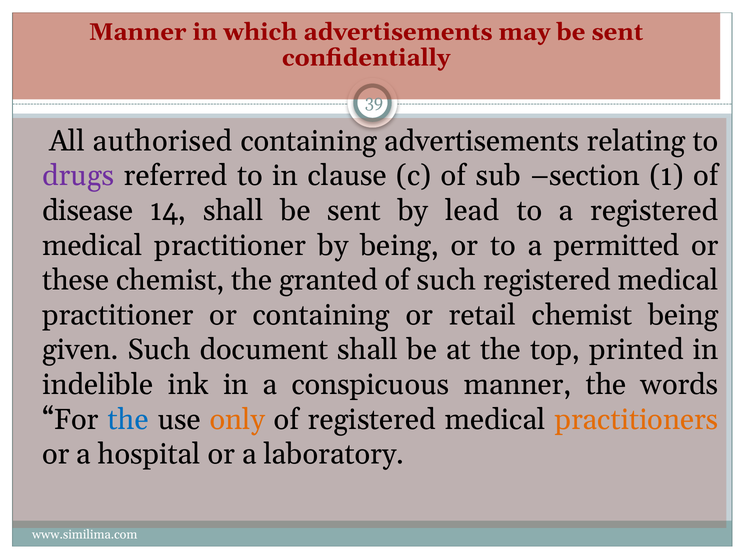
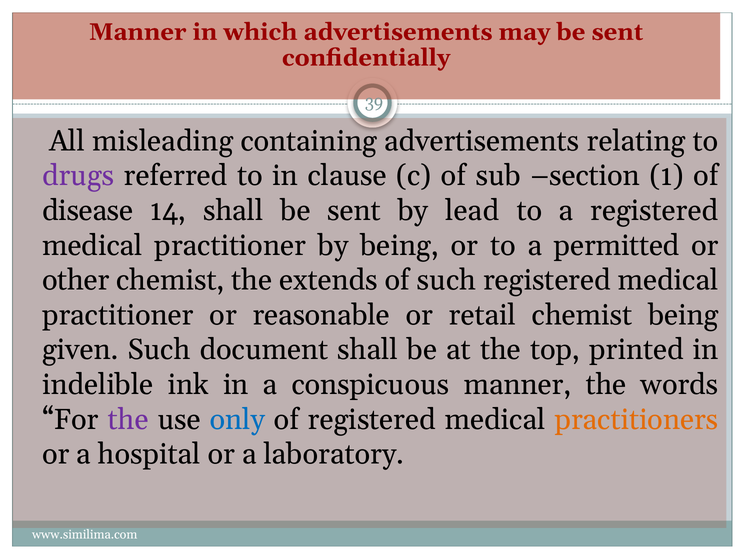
authorised: authorised -> misleading (163, 141)
these: these -> other (76, 280)
granted: granted -> extends (329, 280)
or containing: containing -> reasonable (321, 315)
the colour: blue -> purple (128, 419)
only colour: orange -> blue (237, 419)
